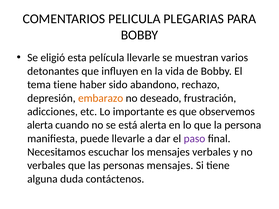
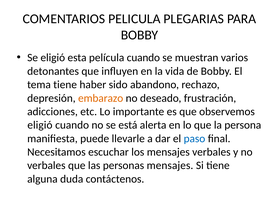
película llevarle: llevarle -> cuando (143, 58)
alerta: alerta -> eligió (40, 125)
paso colour: purple -> blue (194, 139)
